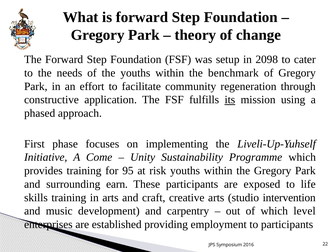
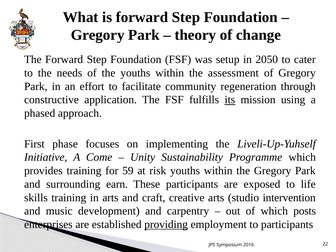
2098: 2098 -> 2050 (267, 59)
benchmark: benchmark -> assessment (233, 73)
95: 95 -> 59 (128, 171)
level: level -> posts (305, 211)
providing underline: none -> present (166, 224)
